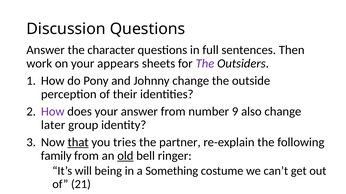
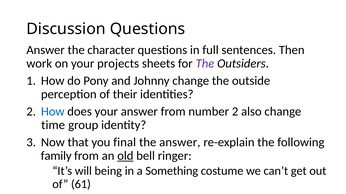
appears: appears -> projects (118, 64)
How colour: purple -> blue (53, 112)
number 9: 9 -> 2 (235, 112)
later: later -> time (53, 125)
that underline: present -> none (78, 143)
tries: tries -> final (125, 143)
the partner: partner -> answer (180, 143)
21: 21 -> 61 (81, 185)
